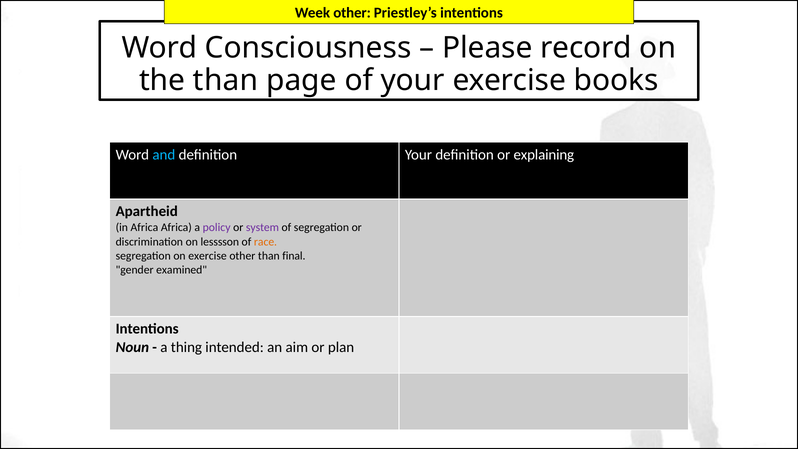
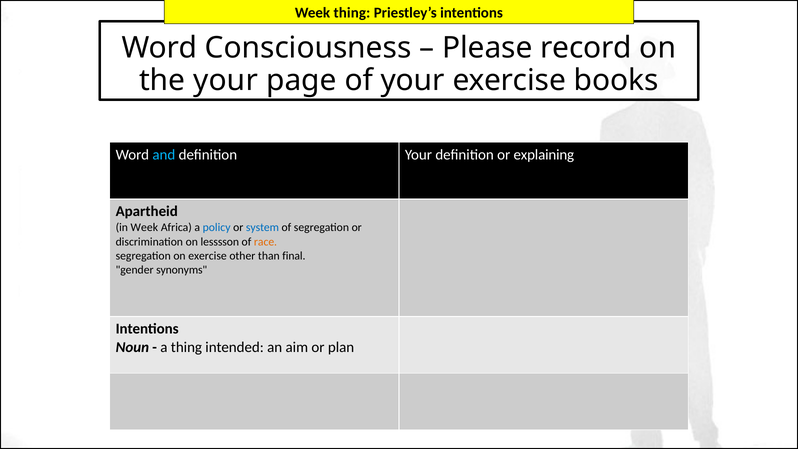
Week other: other -> thing (352, 13)
the than: than -> your (226, 80)
in Africa: Africa -> Week (144, 227)
policy colour: purple -> blue (217, 227)
system colour: purple -> blue (262, 227)
examined: examined -> synonyms (182, 270)
